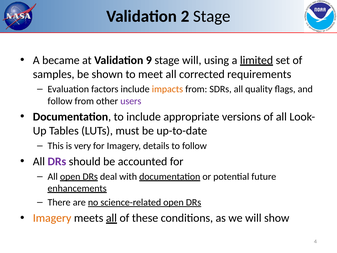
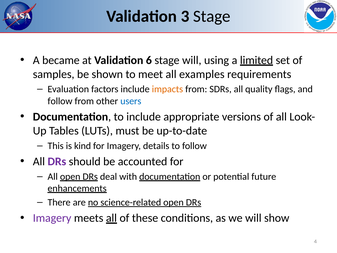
2: 2 -> 3 (185, 16)
9: 9 -> 6 (149, 60)
corrected: corrected -> examples (202, 74)
users colour: purple -> blue (131, 101)
very: very -> kind (83, 146)
Imagery colour: orange -> purple (52, 218)
